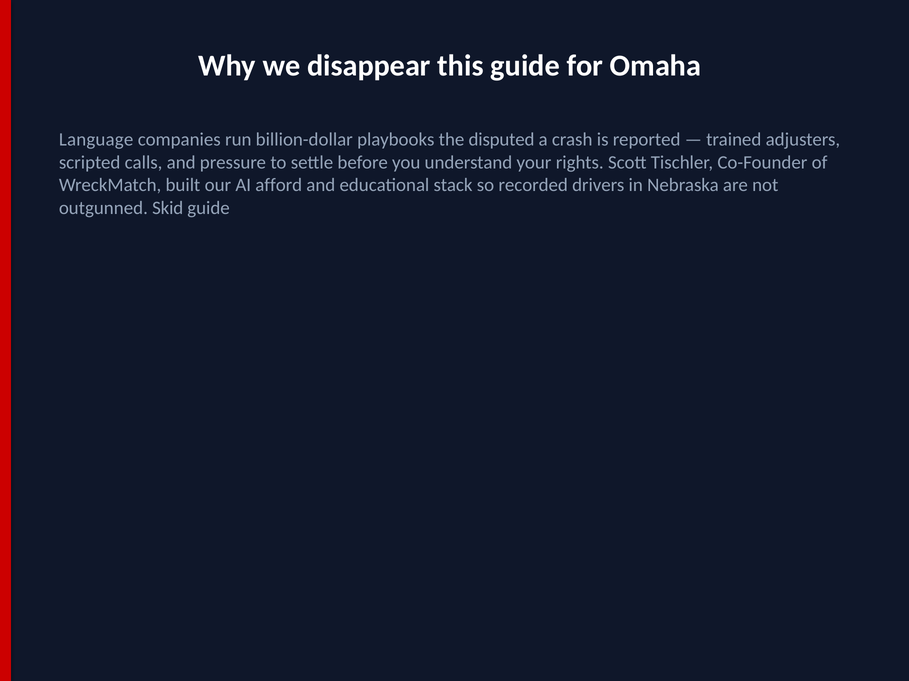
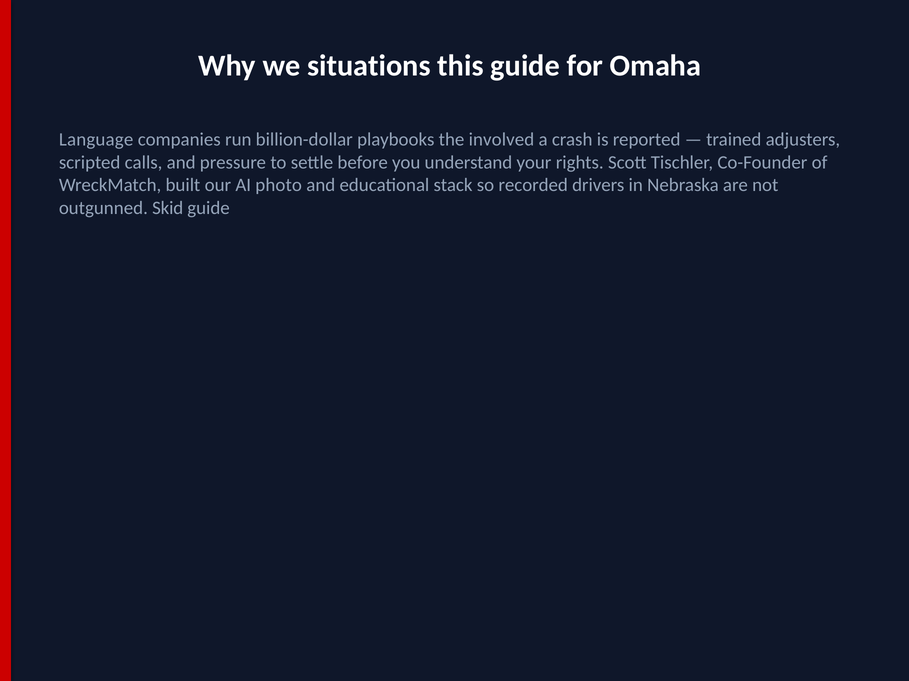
disappear: disappear -> situations (369, 66)
disputed: disputed -> involved (501, 140)
afford: afford -> photo (279, 185)
